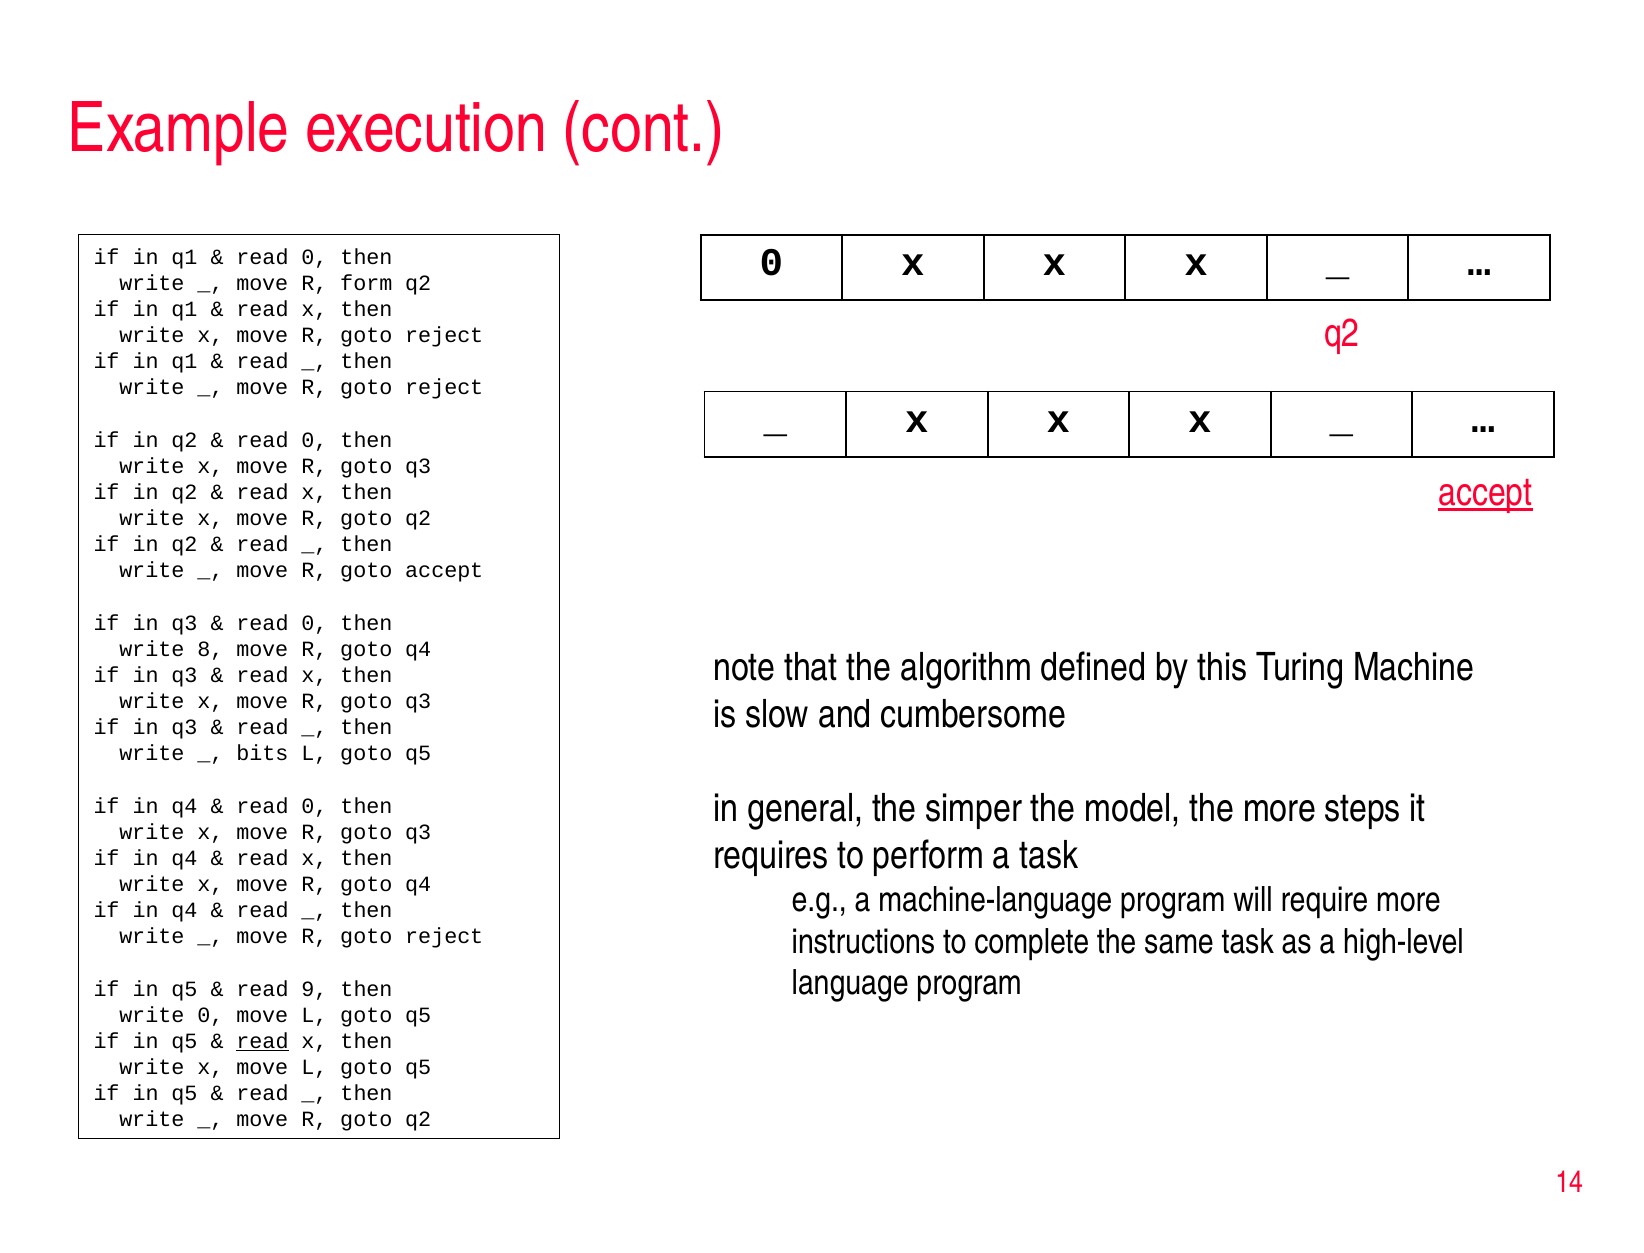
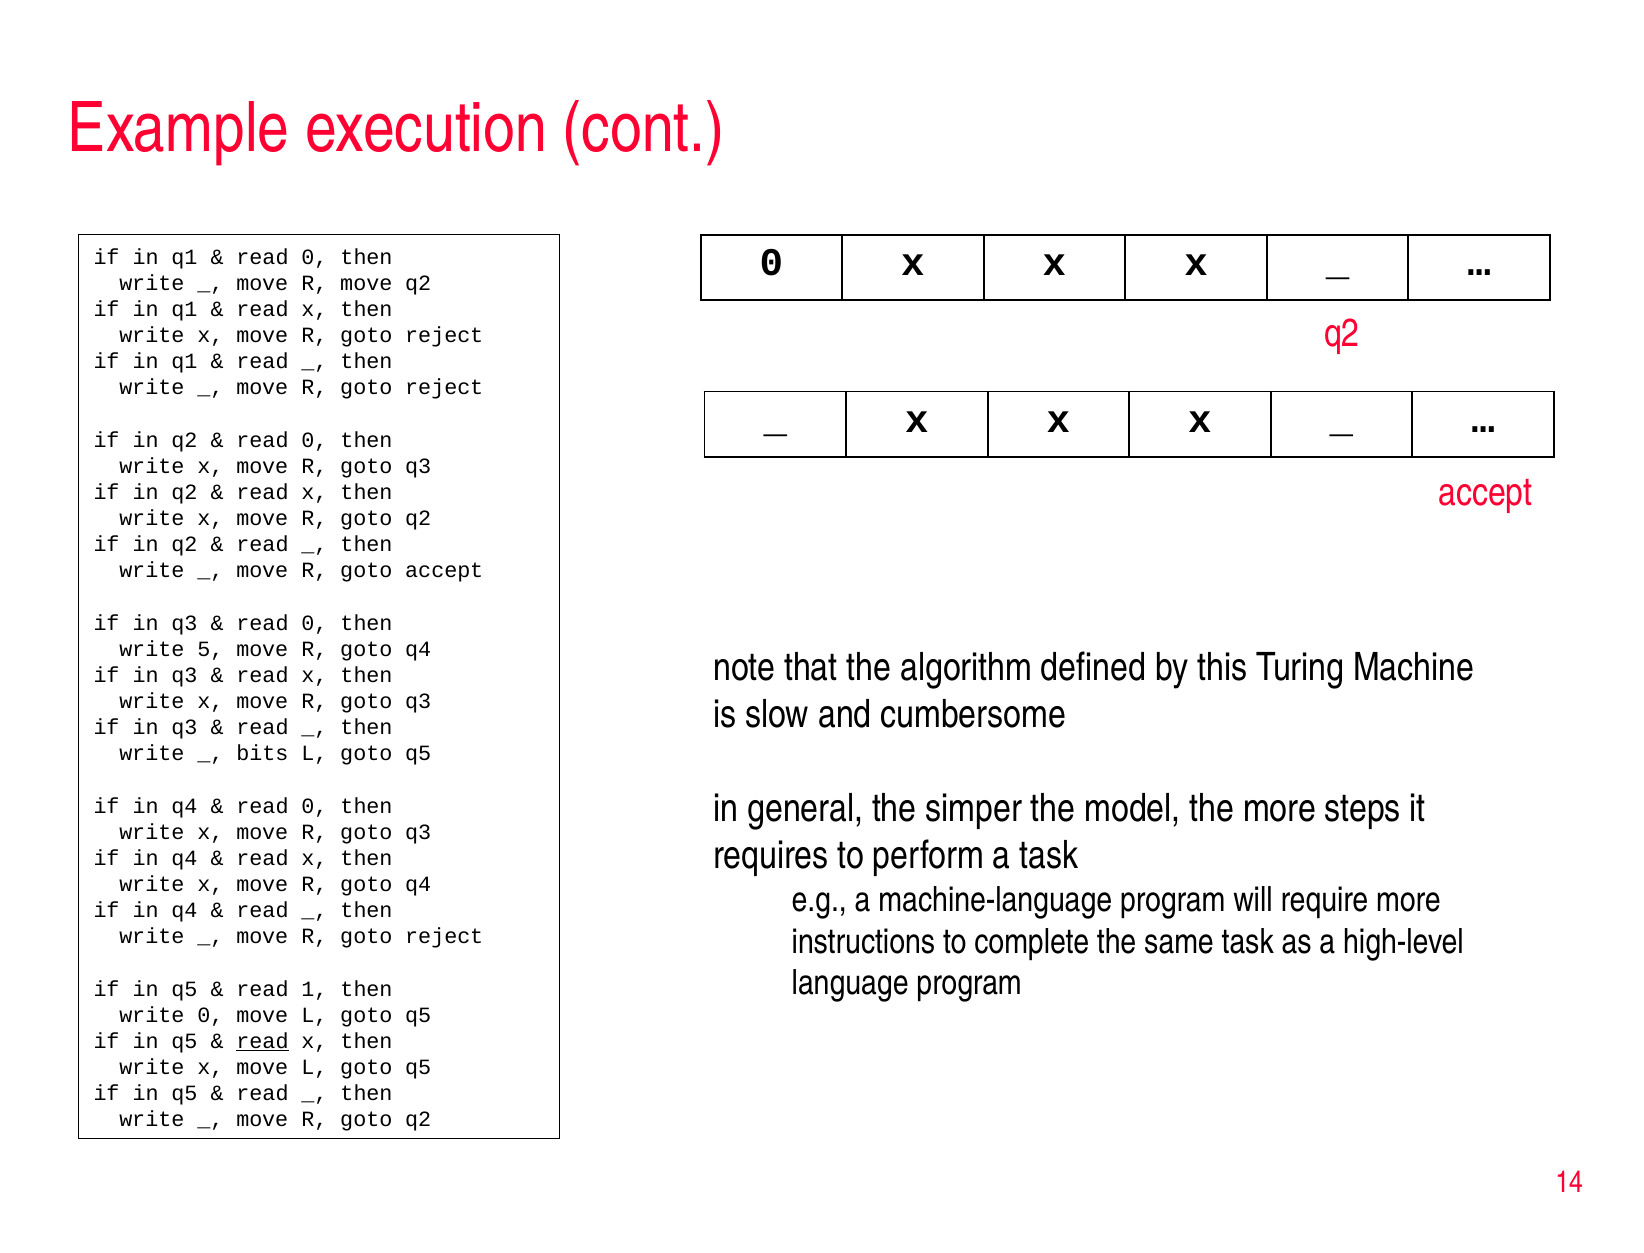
R form: form -> move (366, 283)
accept underline: present -> none (1486, 492)
8: 8 -> 5 (210, 649)
9: 9 -> 1 (314, 989)
